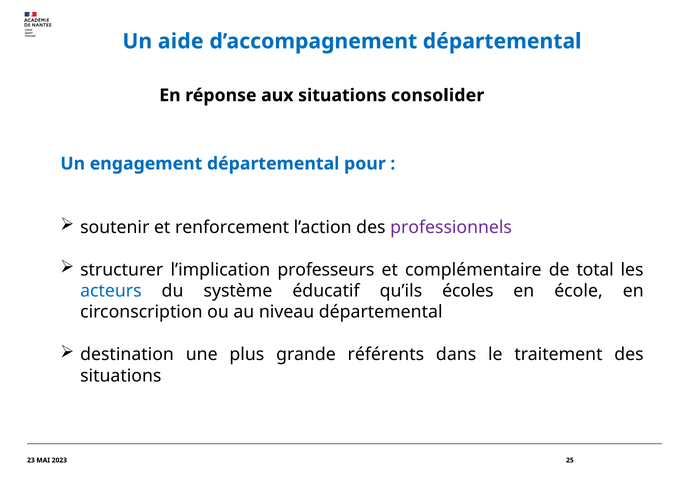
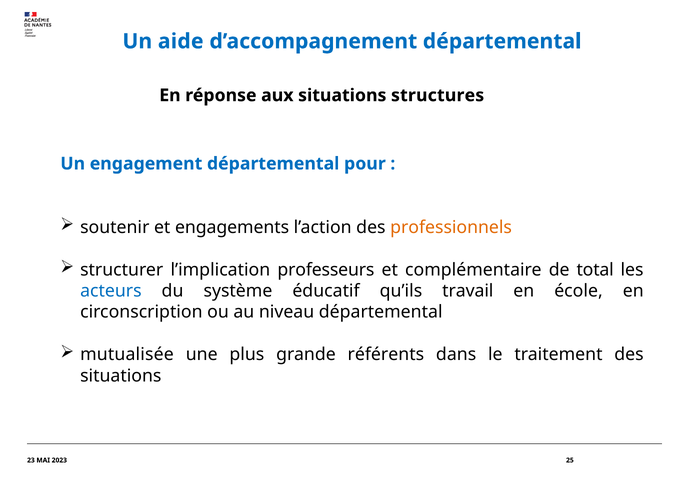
consolider: consolider -> structures (438, 95)
renforcement: renforcement -> engagements (232, 227)
professionnels colour: purple -> orange (451, 227)
écoles: écoles -> travail (468, 291)
destination: destination -> mutualisée (127, 355)
